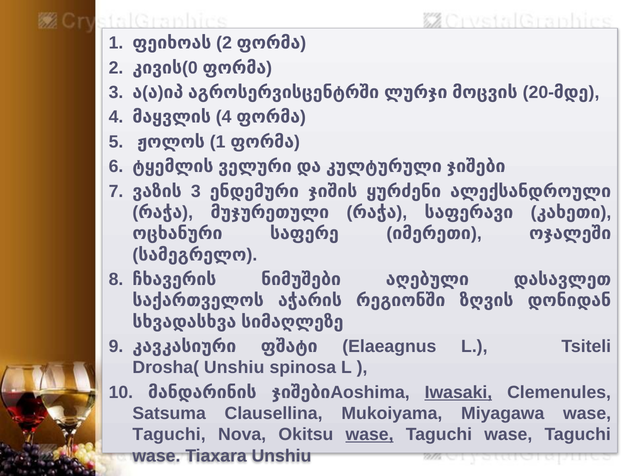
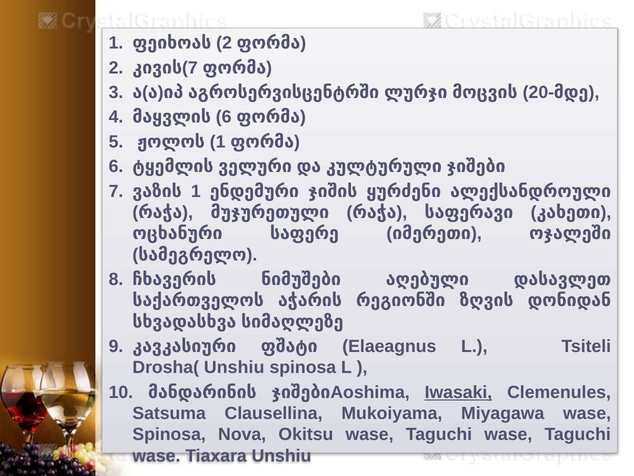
2 0: 0 -> 7 (190, 68)
4: 4 -> 6 (224, 117)
3: 3 -> 1 (196, 191)
Taguchi: Taguchi -> Spinosa (169, 434)
wase underline: present -> none (370, 434)
